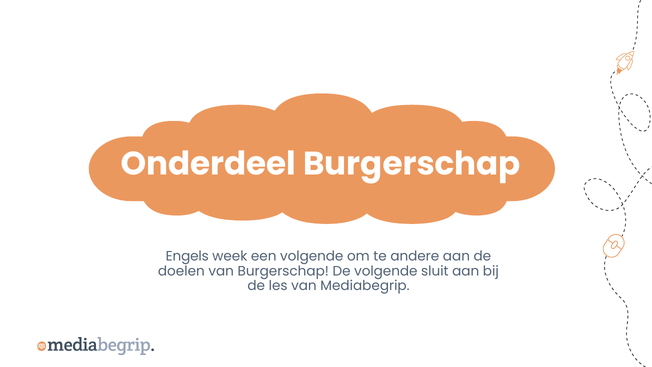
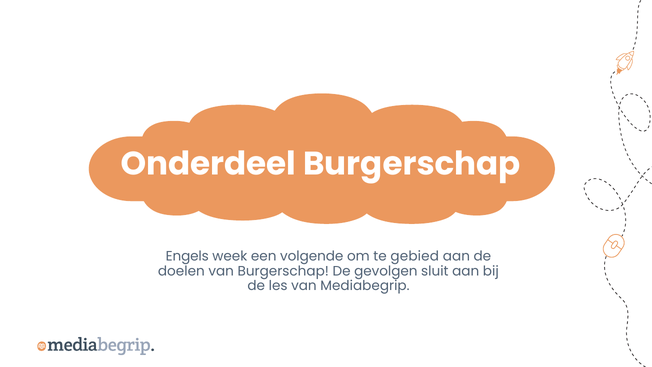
andere: andere -> gebied (415, 256)
De volgende: volgende -> gevolgen (386, 271)
